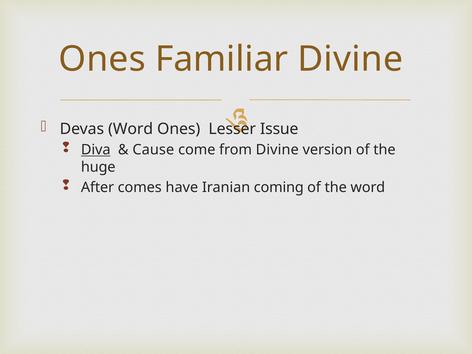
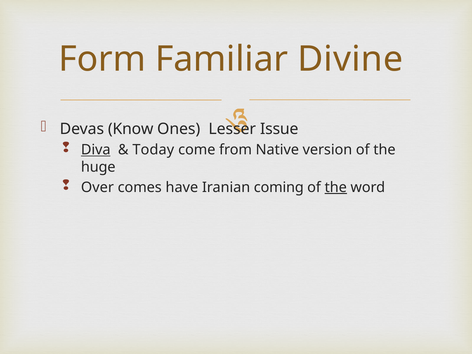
Ones: Ones -> Form (102, 59)
Devas Word: Word -> Know (131, 129)
Cause: Cause -> Today (153, 150)
from Divine: Divine -> Native (277, 150)
After: After -> Over (97, 187)
the underline: none -> present (336, 187)
